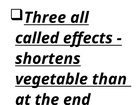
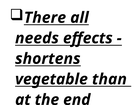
Three: Three -> There (45, 18)
called: called -> needs (37, 38)
